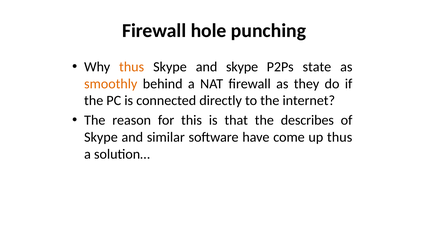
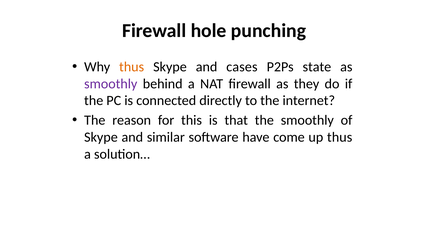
and skype: skype -> cases (242, 67)
smoothly colour: orange -> purple (111, 84)
the describes: describes -> smoothly (307, 120)
